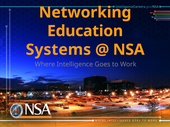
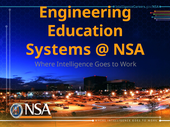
Networking: Networking -> Engineering (85, 12)
